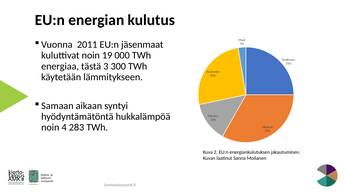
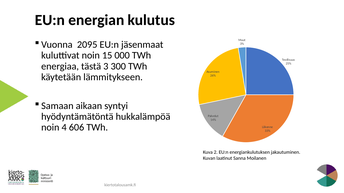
2011: 2011 -> 2095 (87, 45)
19: 19 -> 15 (107, 56)
283: 283 -> 606 (77, 128)
